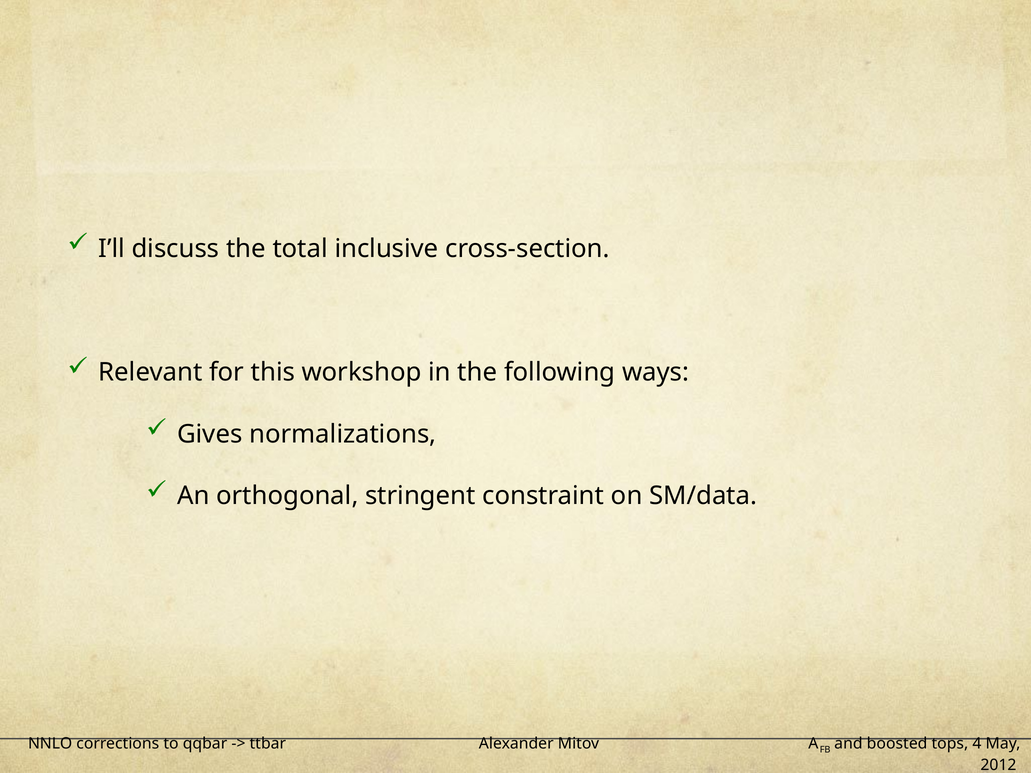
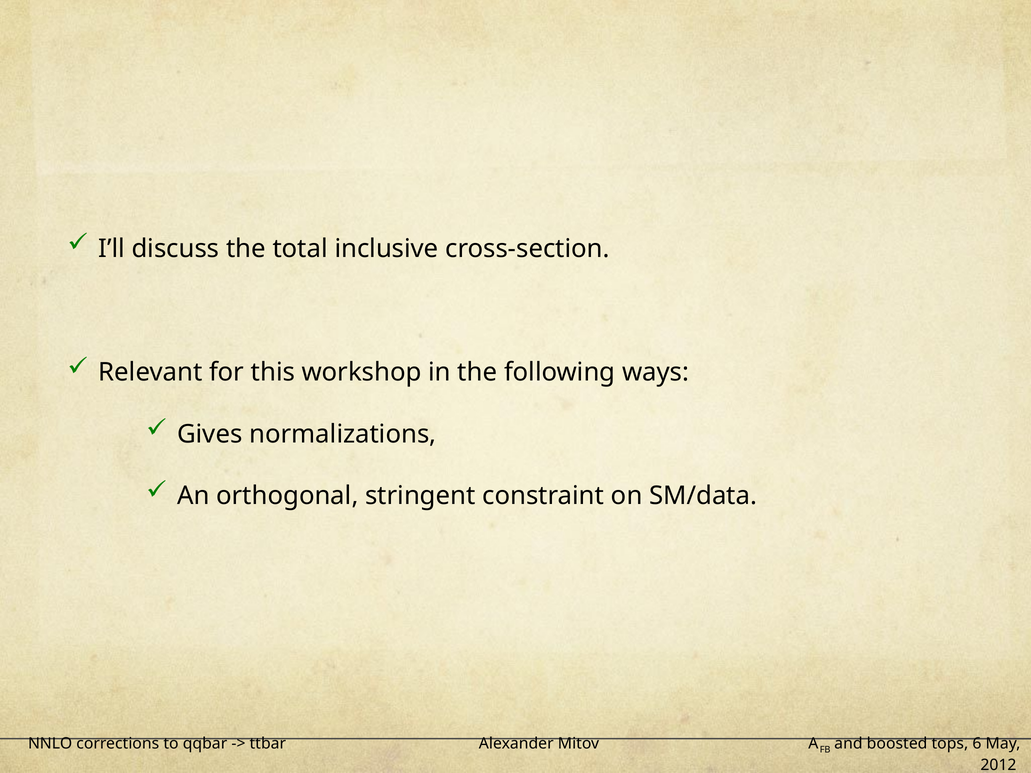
4: 4 -> 6 (977, 744)
